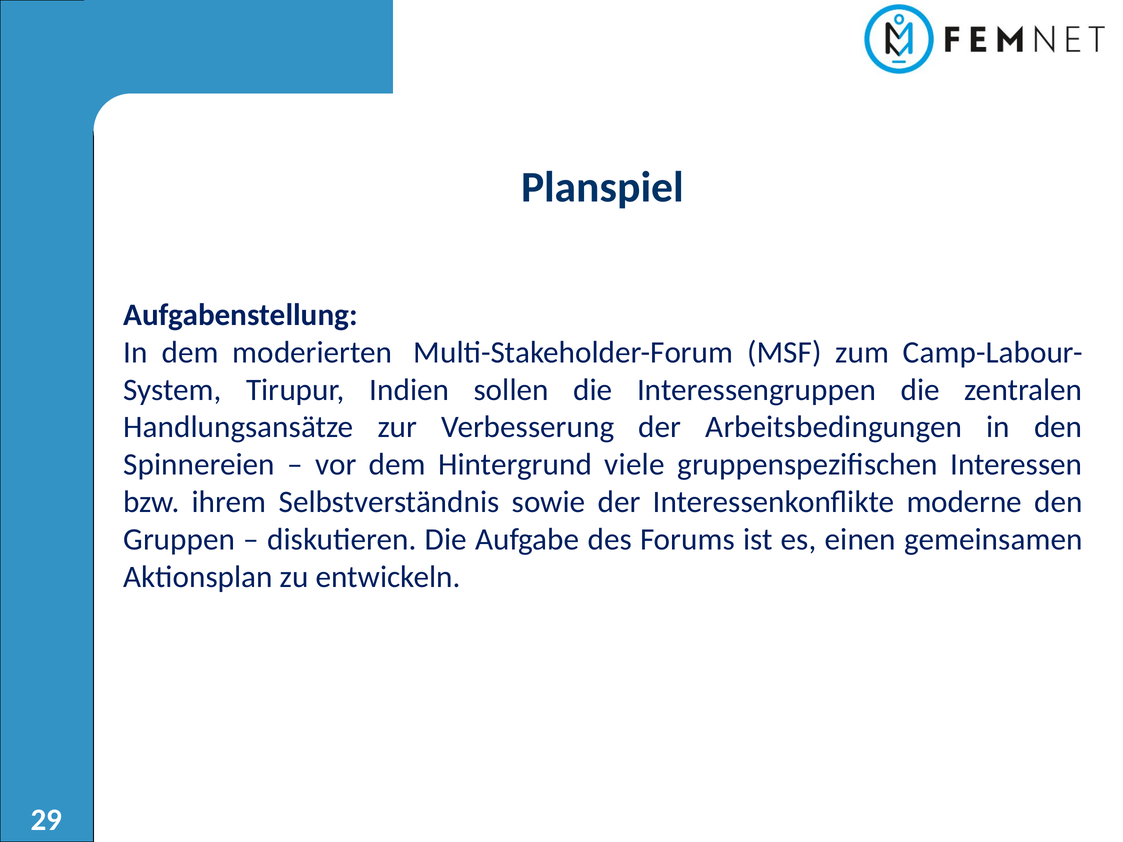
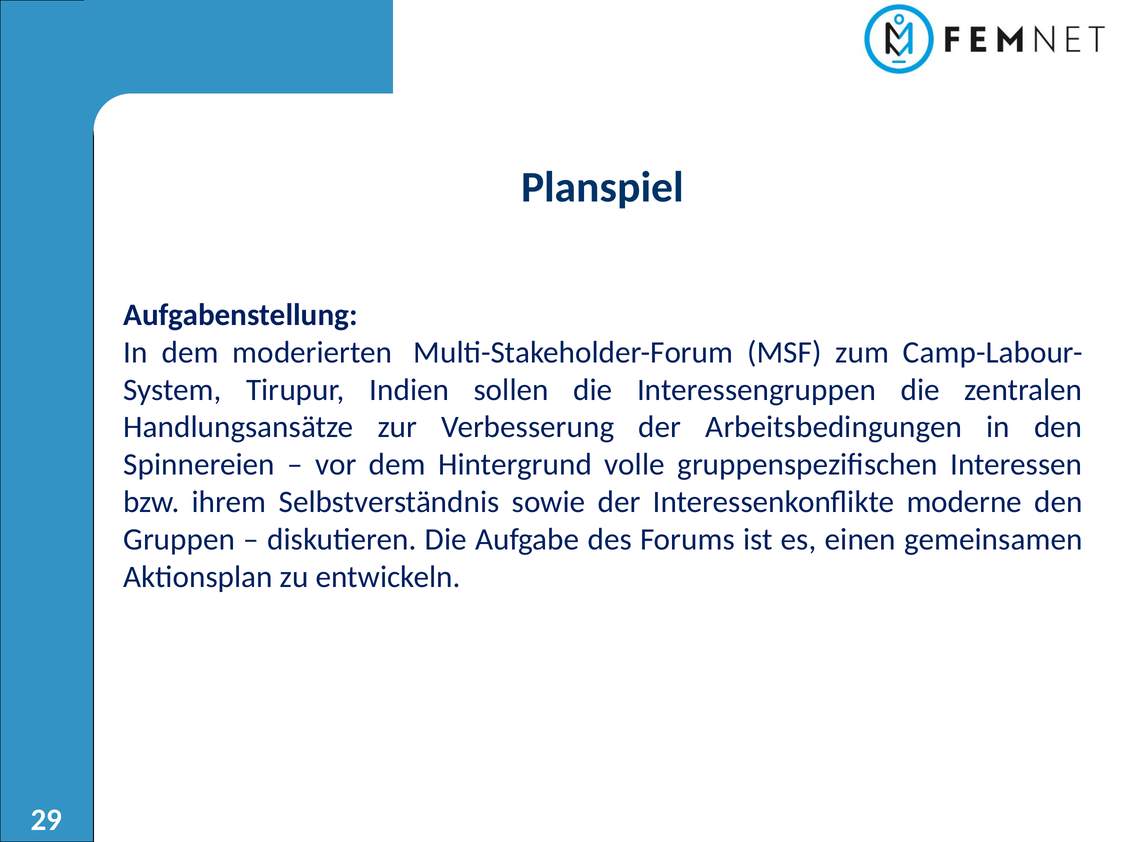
viele: viele -> volle (635, 465)
